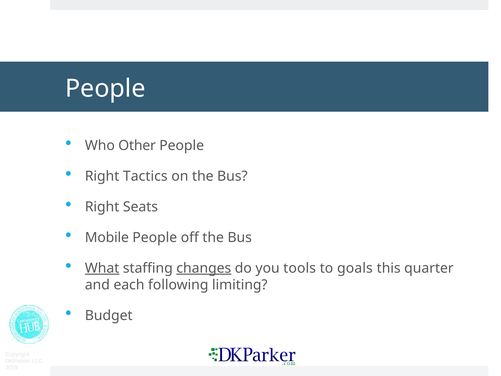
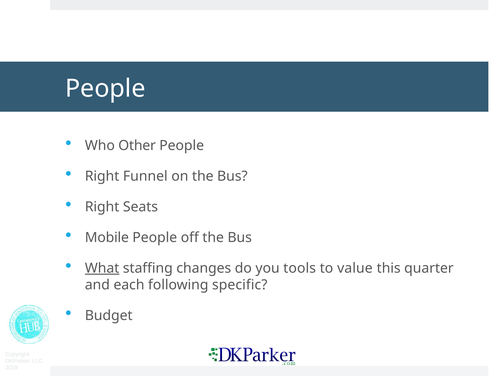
Tactics: Tactics -> Funnel (145, 176)
changes underline: present -> none (204, 268)
goals: goals -> value (355, 268)
limiting: limiting -> specific (240, 285)
